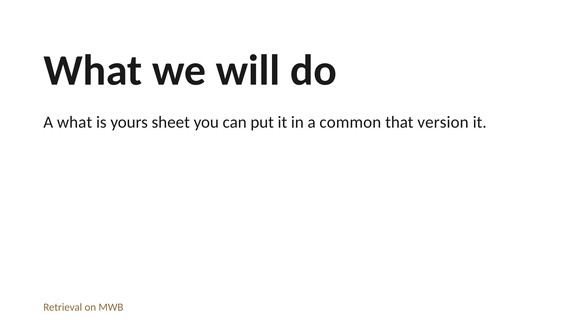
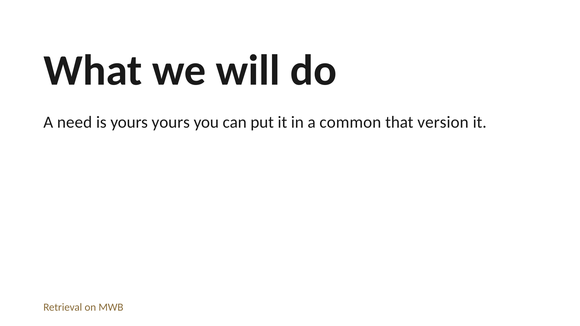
A what: what -> need (75, 122)
yours sheet: sheet -> yours (171, 122)
